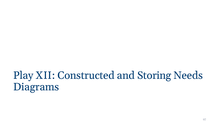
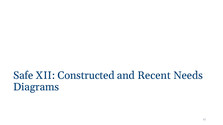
Play: Play -> Safe (23, 76)
Storing: Storing -> Recent (154, 76)
